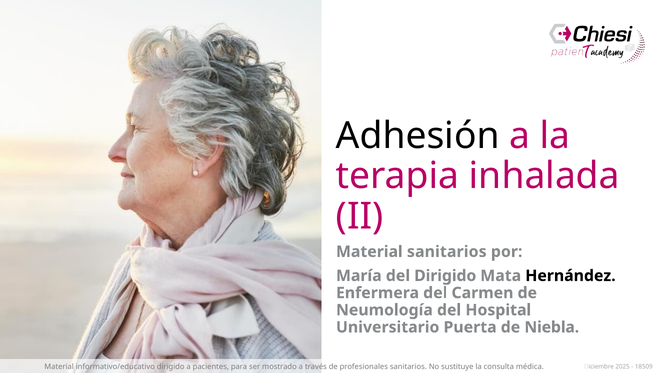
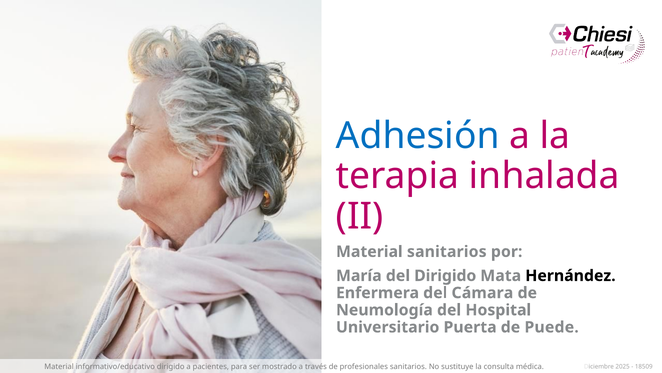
Adhesión colour: black -> blue (418, 136)
Carmen: Carmen -> Cámara (482, 292)
Niebla: Niebla -> Puede (552, 327)
